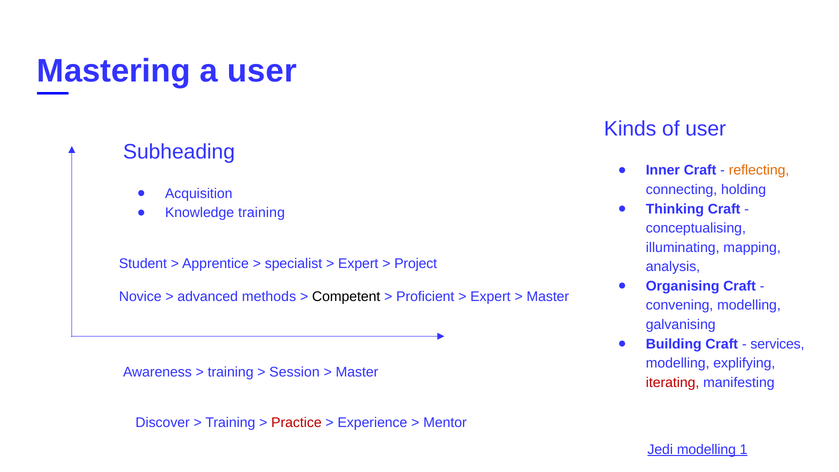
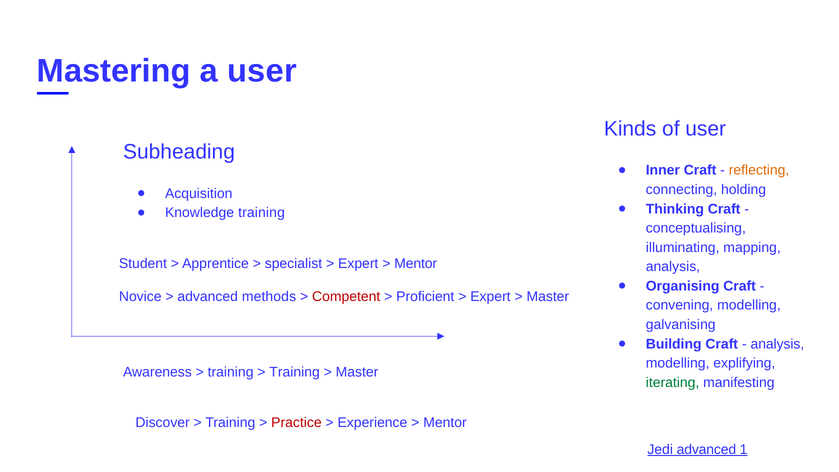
Project: Project -> Mentor (416, 264)
Competent colour: black -> red (346, 297)
services: services -> analysis (777, 344)
Session: Session -> Training (295, 372)
iterating colour: red -> green (673, 383)
Jedi modelling: modelling -> advanced (706, 449)
